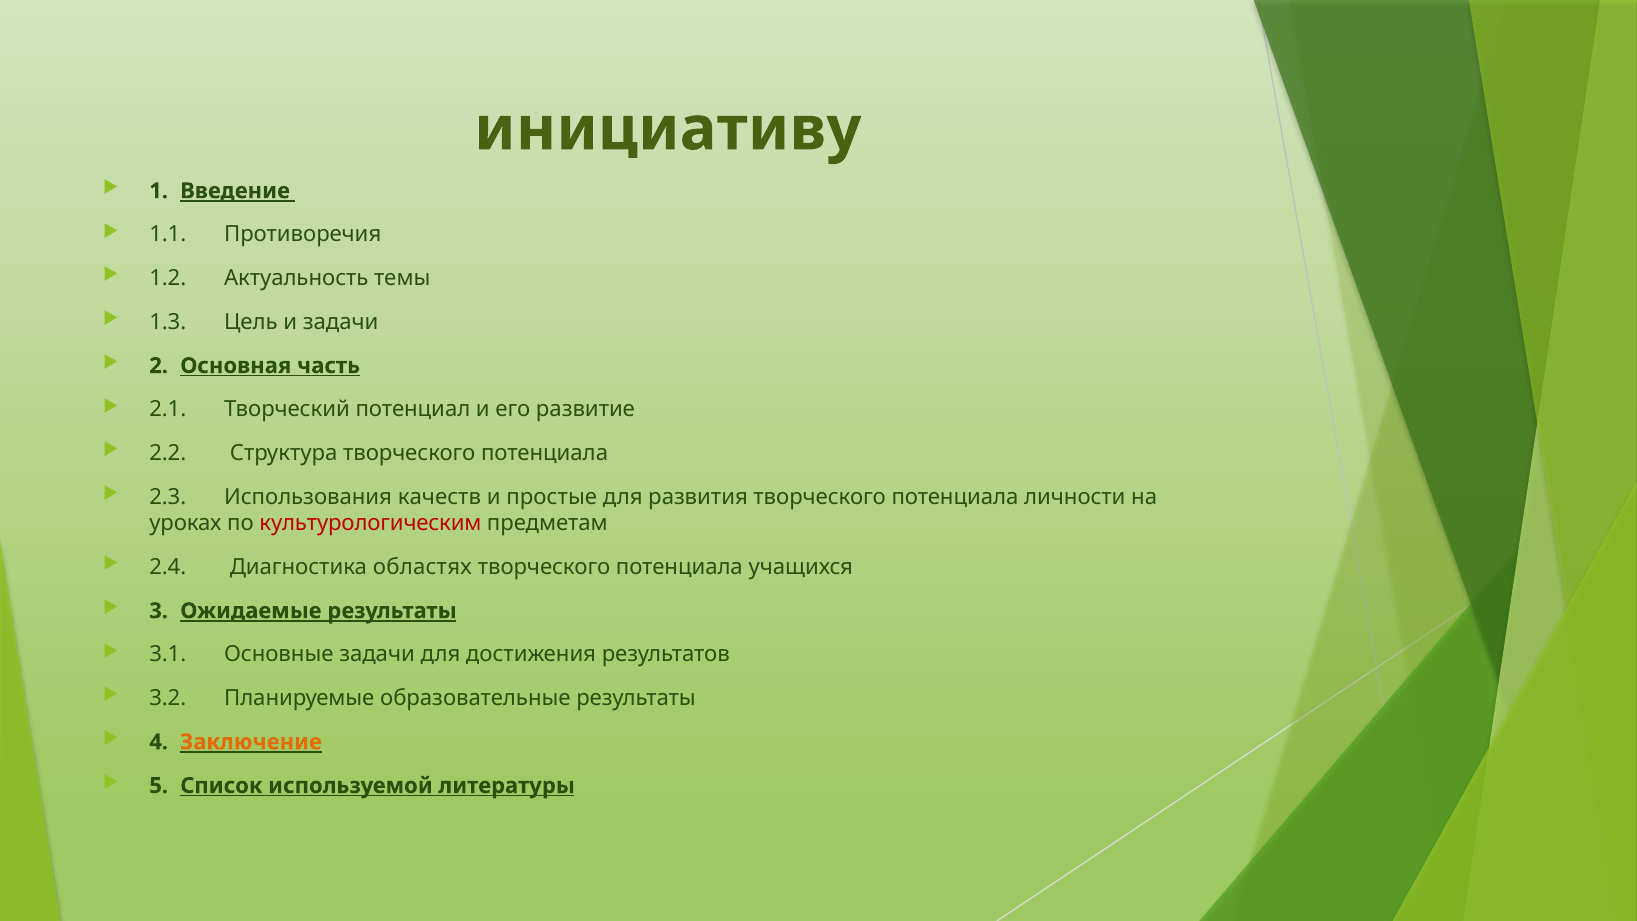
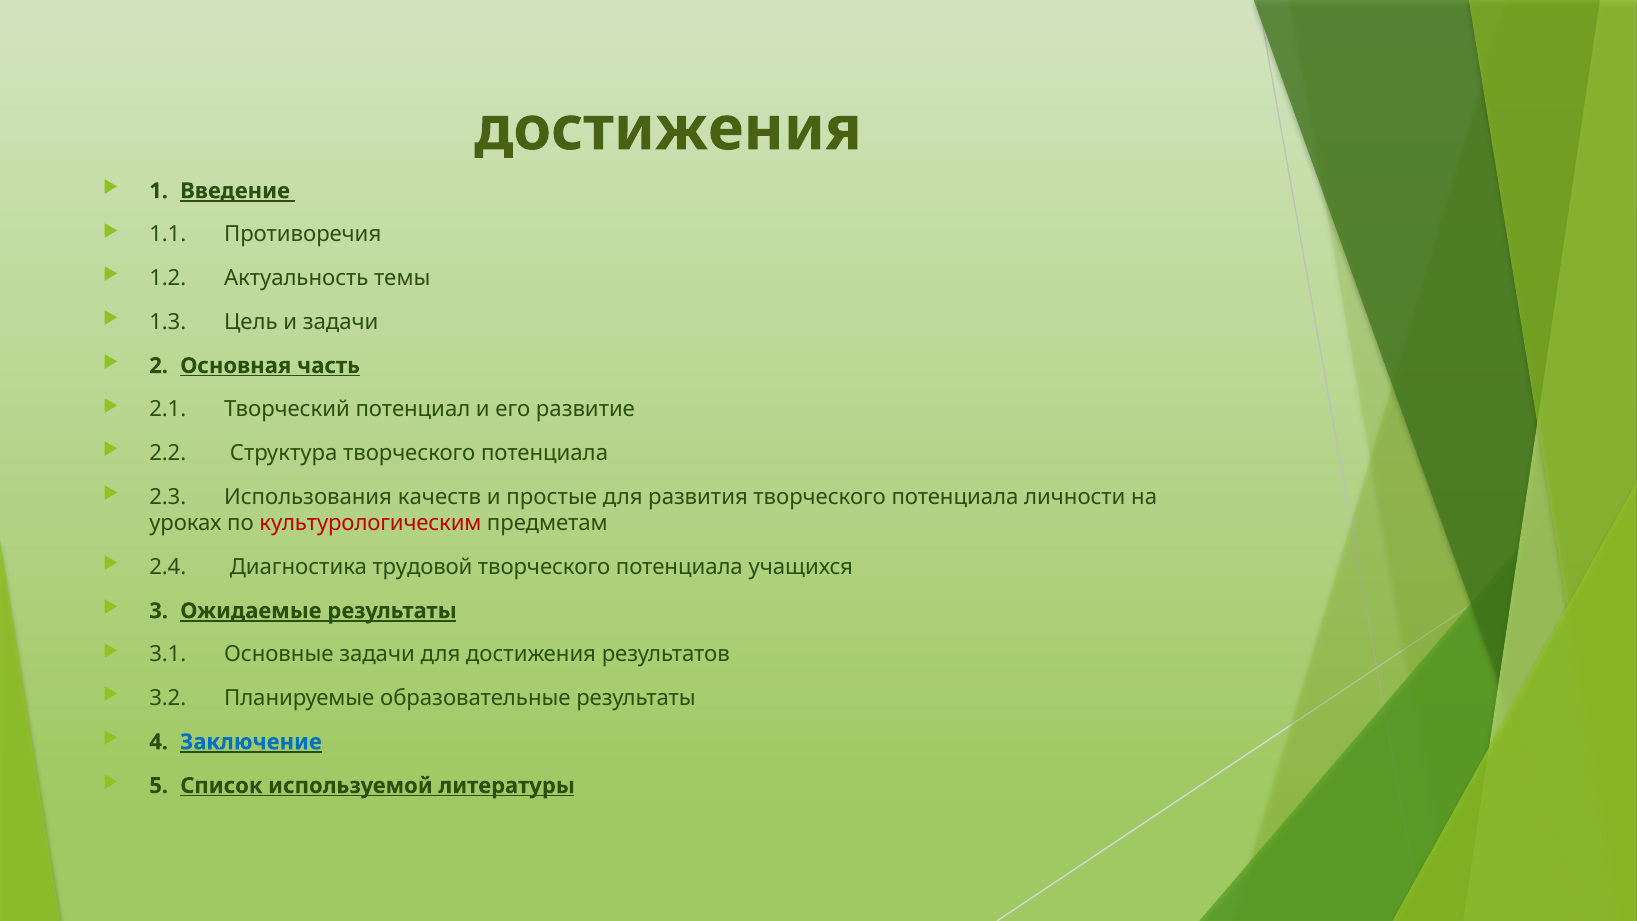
инициативу: инициативу -> достижения (668, 129)
областях: областях -> трудовой (422, 567)
Заключение colour: orange -> blue (251, 742)
